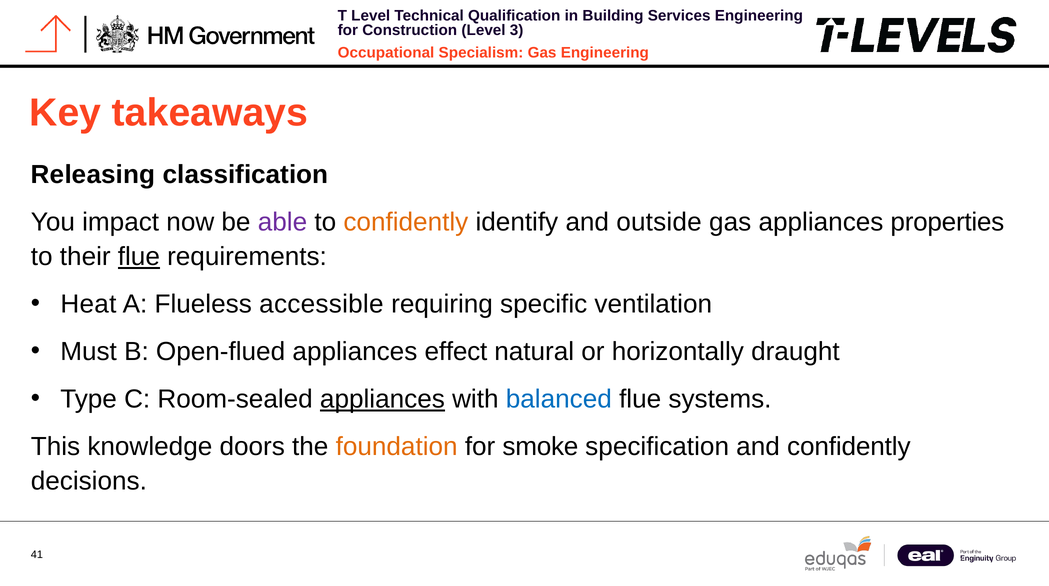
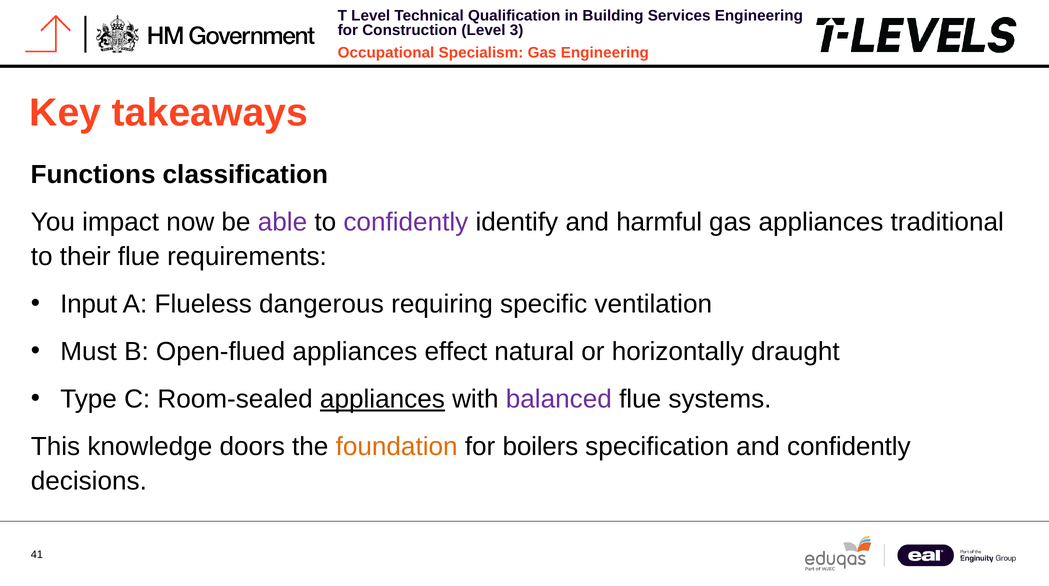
Releasing: Releasing -> Functions (93, 175)
confidently colour: orange -> purple (406, 222)
outside: outside -> harmful (659, 222)
properties: properties -> traditional (947, 222)
flue underline: present -> none (139, 257)
Heat: Heat -> Input (89, 304)
accessible: accessible -> dangerous (321, 304)
balanced colour: blue -> purple (559, 399)
smoke: smoke -> boilers (540, 447)
